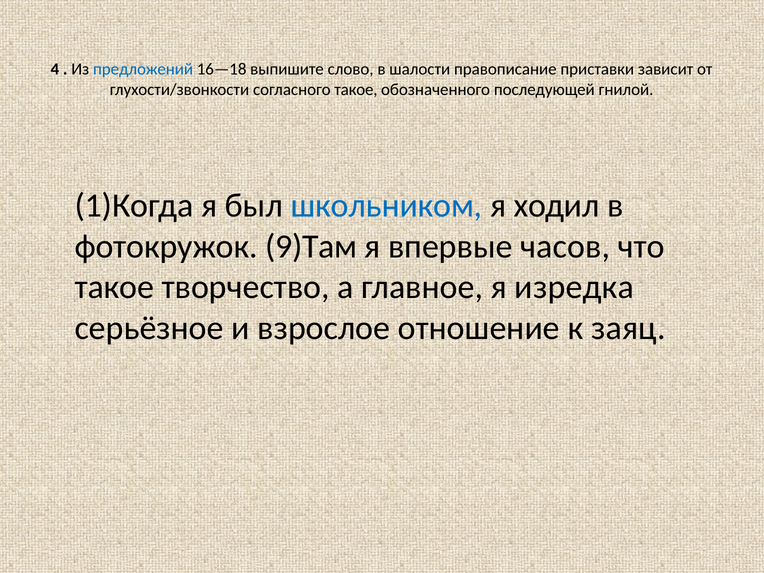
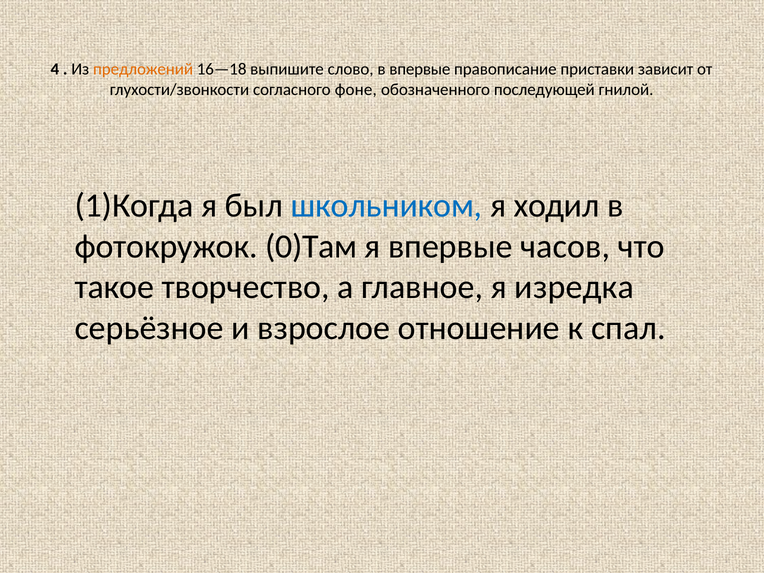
предложений colour: blue -> orange (143, 69)
в шалости: шалости -> впервые (420, 69)
согласного такое: такое -> фоне (356, 90)
9)Там: 9)Там -> 0)Там (311, 246)
заяц: заяц -> спал (628, 328)
